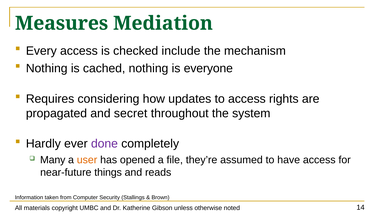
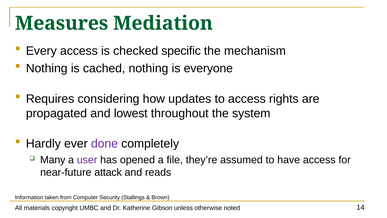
include: include -> specific (181, 51)
secret: secret -> lowest (131, 113)
user colour: orange -> purple (87, 160)
things: things -> attack (108, 172)
